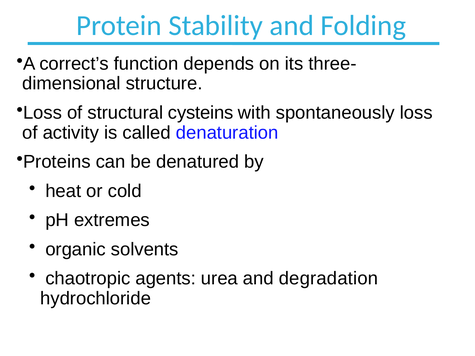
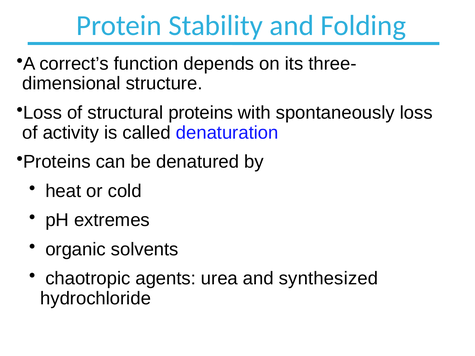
structural cysteins: cysteins -> proteins (201, 113)
degradation: degradation -> synthesized (329, 279)
